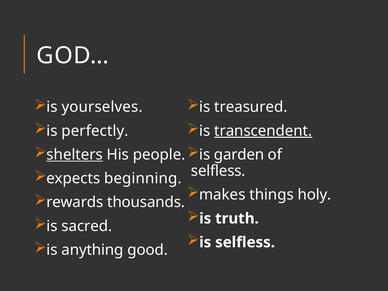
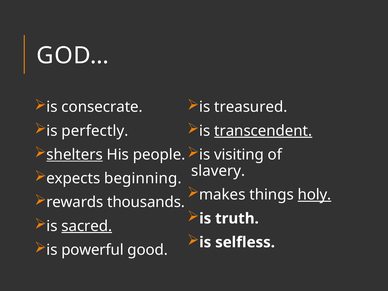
yourselves: yourselves -> consecrate (102, 107)
garden: garden -> visiting (239, 155)
selfless: selfless -> slavery (218, 171)
holy underline: none -> present (315, 195)
sacred underline: none -> present (87, 226)
anything: anything -> powerful (92, 250)
